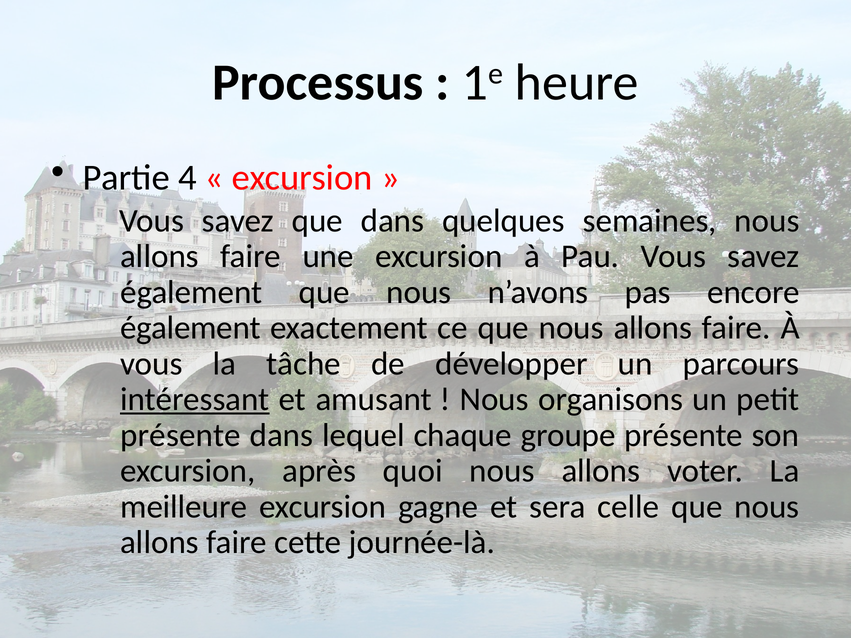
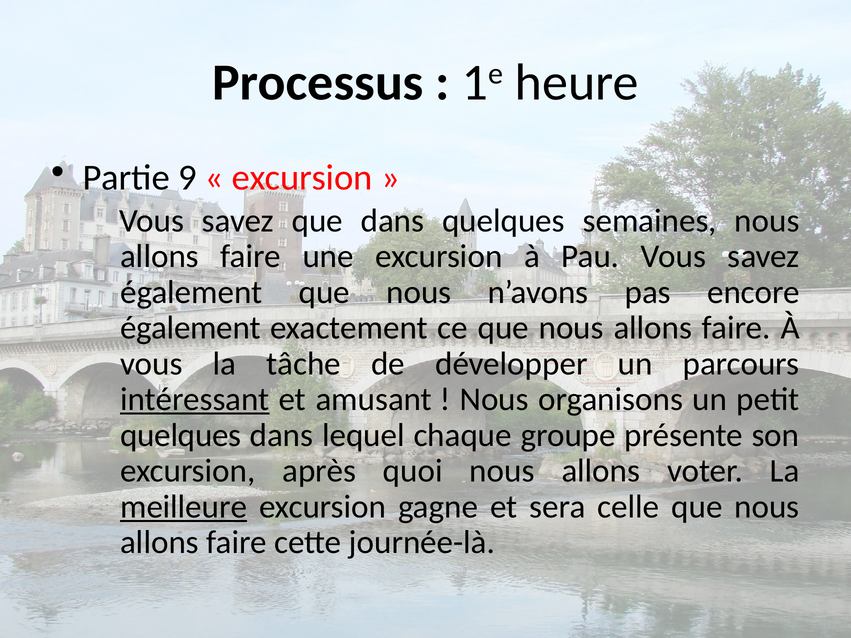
4: 4 -> 9 (187, 178)
présente: présente -> quelques (181, 435)
meilleure underline: none -> present (184, 507)
